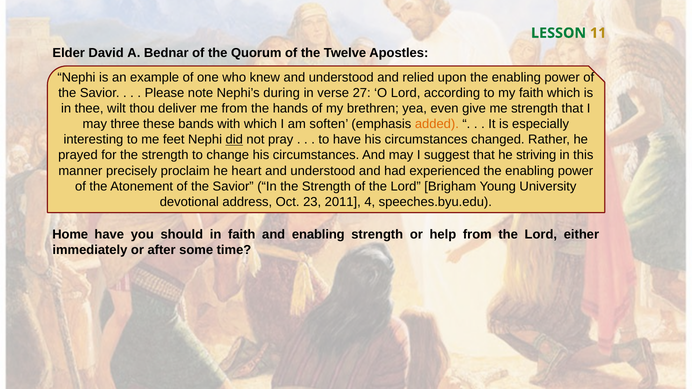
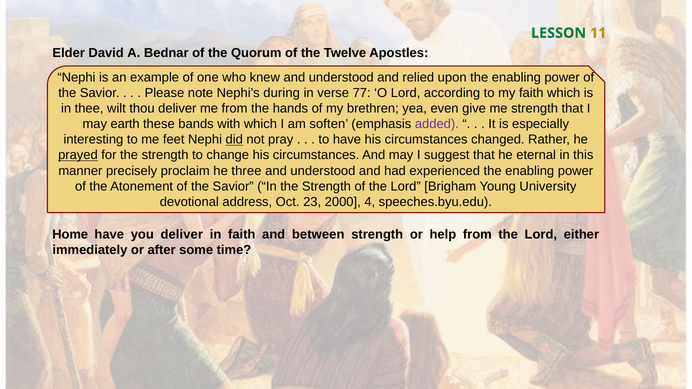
27: 27 -> 77 (362, 93)
three: three -> earth (125, 124)
added colour: orange -> purple (437, 124)
prayed underline: none -> present (78, 155)
striving: striving -> eternal (536, 155)
heart: heart -> three (246, 171)
2011: 2011 -> 2000 (343, 202)
you should: should -> deliver (182, 234)
and enabling: enabling -> between (318, 234)
